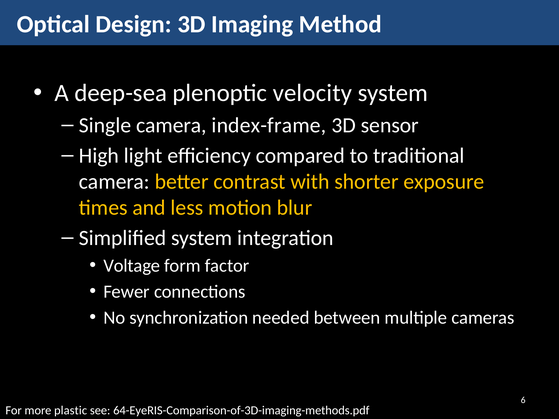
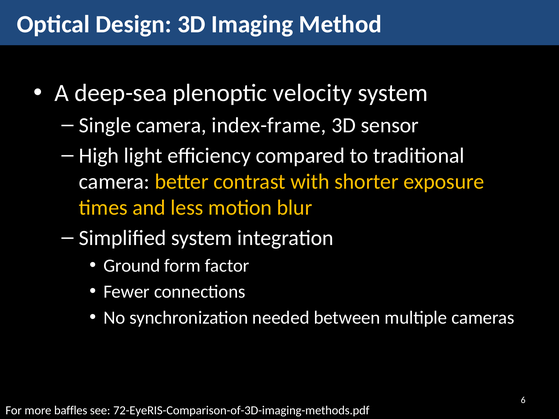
Voltage: Voltage -> Ground (132, 266)
plastic: plastic -> baffles (71, 411)
64-EyeRIS-Comparison-of-3D-imaging-methods.pdf: 64-EyeRIS-Comparison-of-3D-imaging-methods.pdf -> 72-EyeRIS-Comparison-of-3D-imaging-methods.pdf (241, 411)
